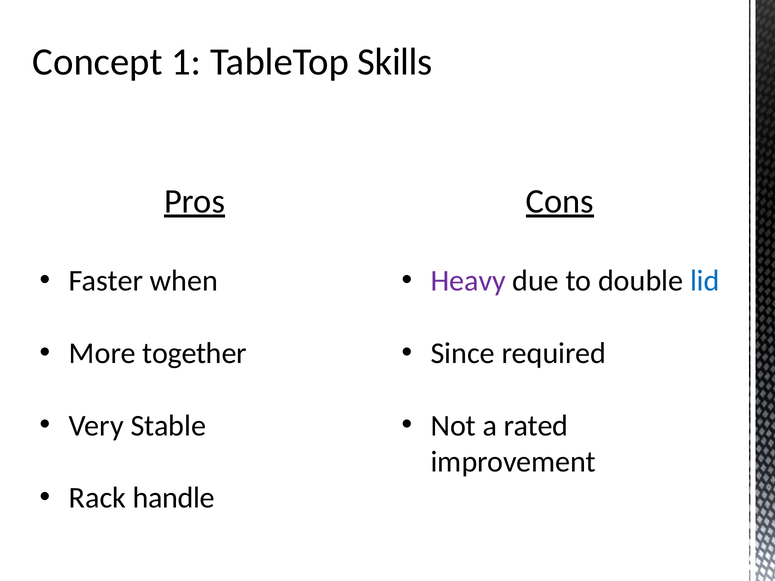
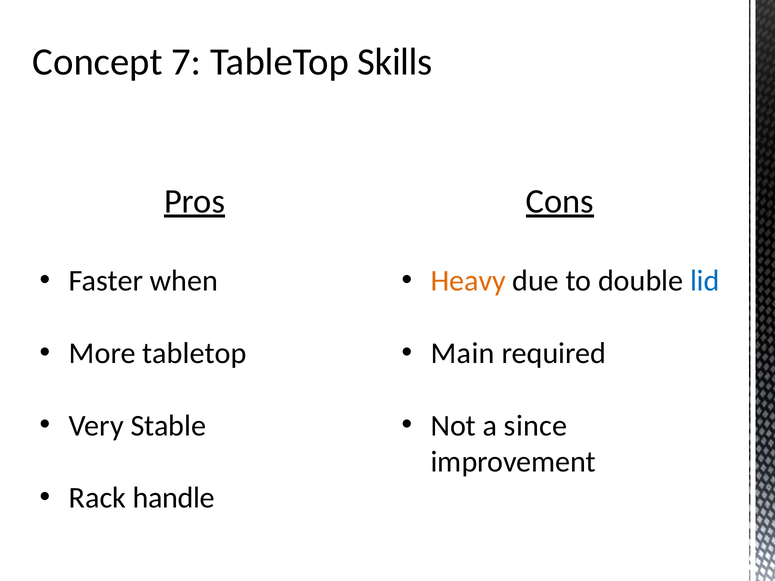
1: 1 -> 7 (186, 62)
Heavy colour: purple -> orange (468, 281)
More together: together -> tabletop (194, 353)
Since: Since -> Main (463, 353)
rated: rated -> since (536, 426)
